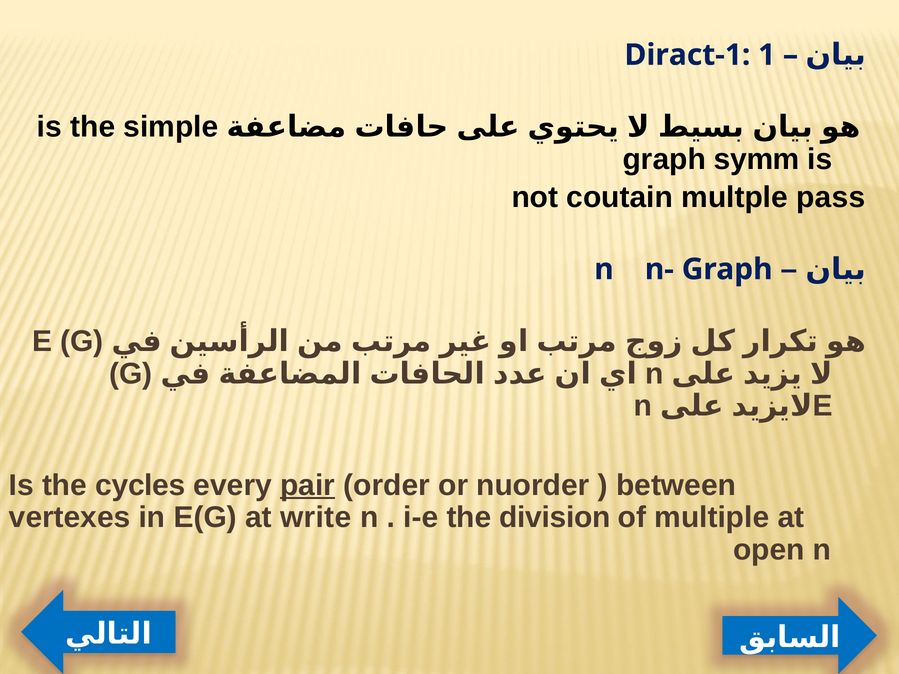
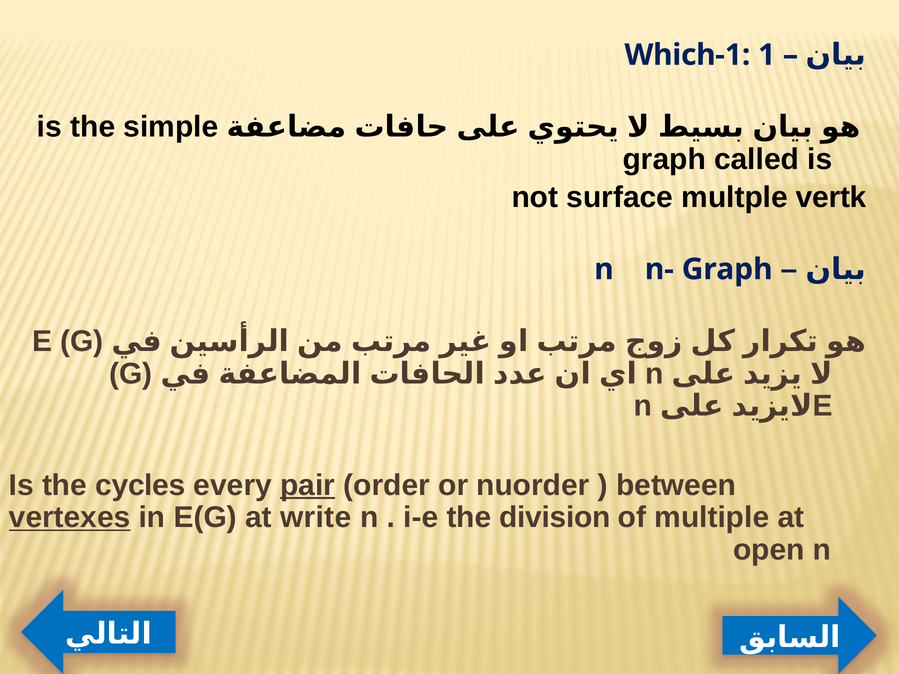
Diract: Diract -> Which (670, 55)
symm: symm -> called (757, 159)
coutain: coutain -> surface (620, 197)
pass: pass -> vertk (831, 197)
vertexes underline: none -> present (70, 518)
